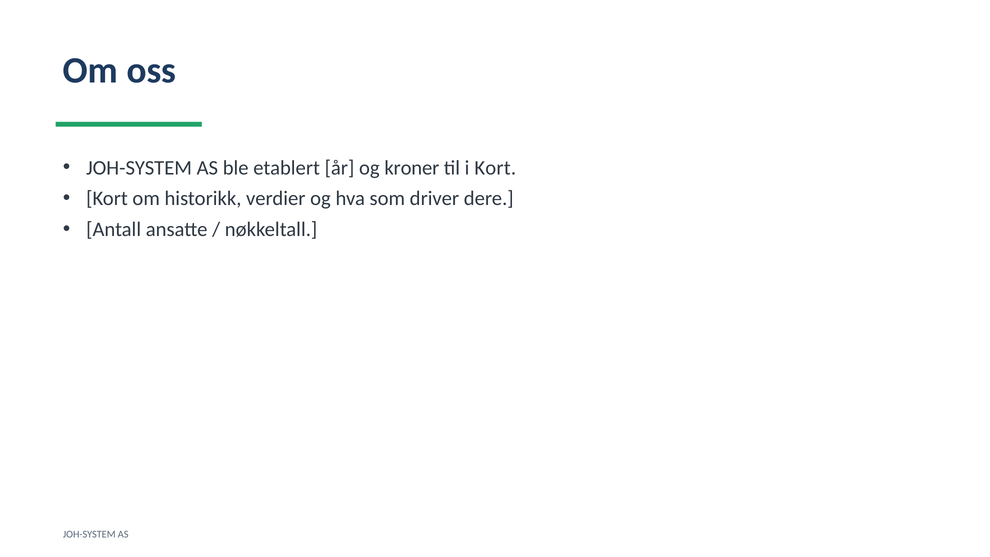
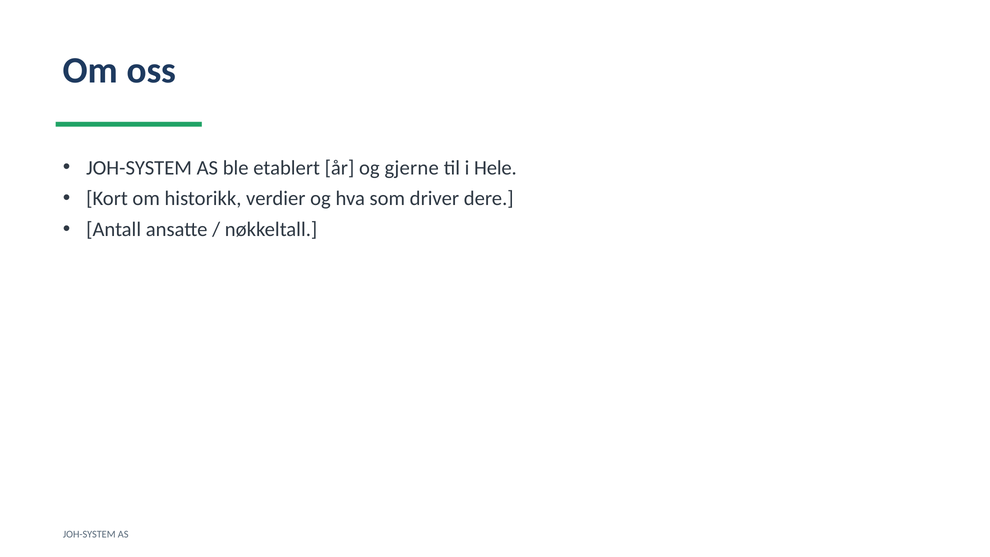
kroner: kroner -> gjerne (412, 168)
i Kort: Kort -> Hele (495, 168)
